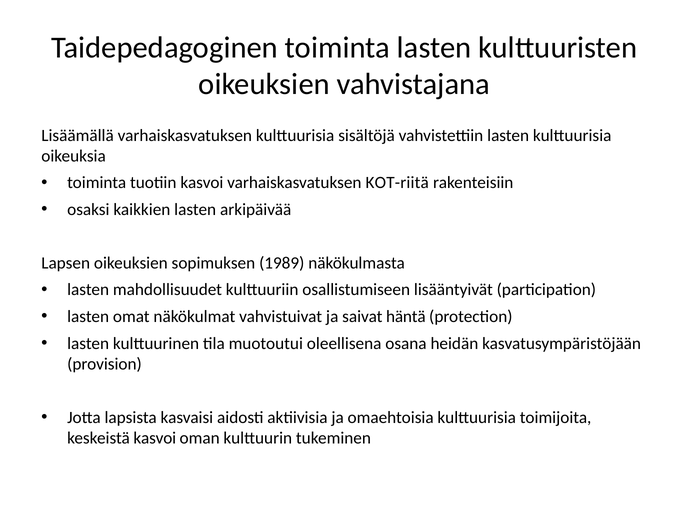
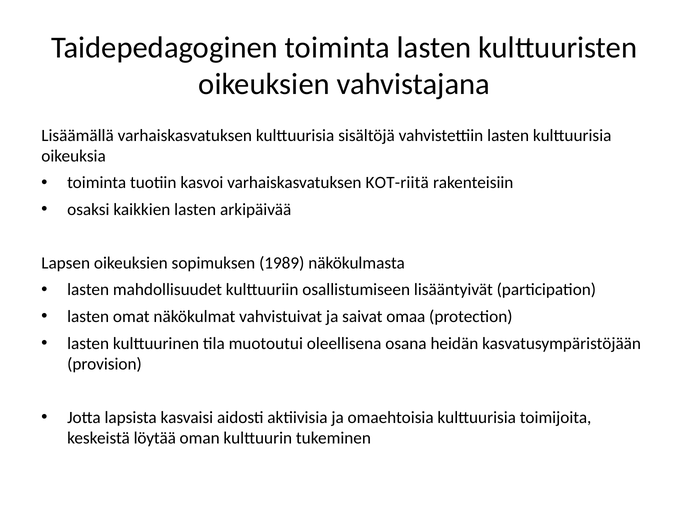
häntä: häntä -> omaa (406, 317)
keskeistä kasvoi: kasvoi -> löytää (155, 439)
